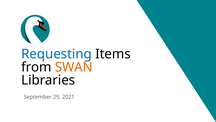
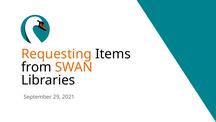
Requesting colour: blue -> orange (56, 54)
